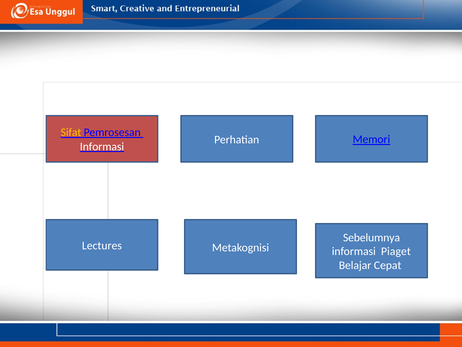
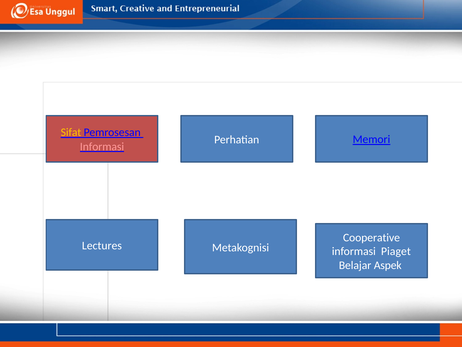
Informasi colour: white -> pink (102, 146)
Sebelumnya: Sebelumnya -> Cooperative (371, 237)
Cepat: Cepat -> Aspek (388, 265)
